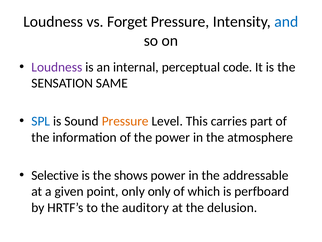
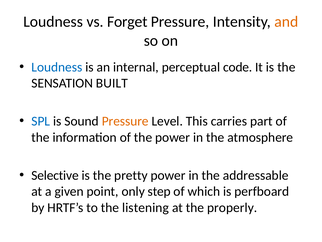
and colour: blue -> orange (286, 22)
Loudness colour: purple -> blue (57, 67)
SAME: SAME -> BUILT (112, 83)
shows: shows -> pretty (131, 175)
only only: only -> step (159, 191)
auditory: auditory -> listening (145, 207)
delusion: delusion -> properly (232, 207)
